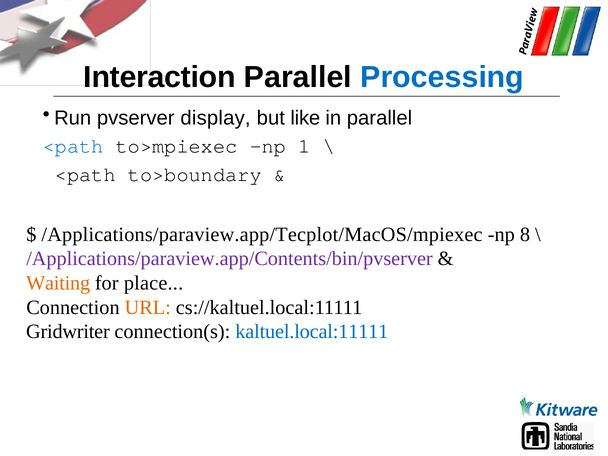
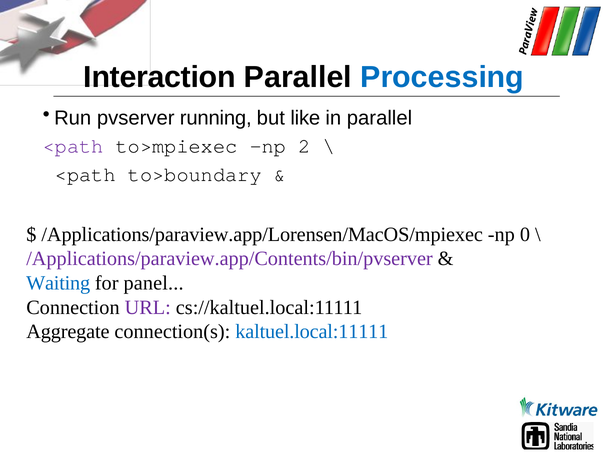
display: display -> running (216, 118)
<path colour: blue -> purple (73, 146)
1: 1 -> 2 (304, 146)
/Applications/paraview.app/Tecplot/MacOS/mpiexec: /Applications/paraview.app/Tecplot/MacOS/mpiexec -> /Applications/paraview.app/Lorensen/MacOS/mpiexec (262, 234)
8: 8 -> 0 (525, 234)
Waiting colour: orange -> blue (58, 283)
place: place -> panel (154, 283)
URL colour: orange -> purple (148, 307)
Gridwriter: Gridwriter -> Aggregate (68, 332)
